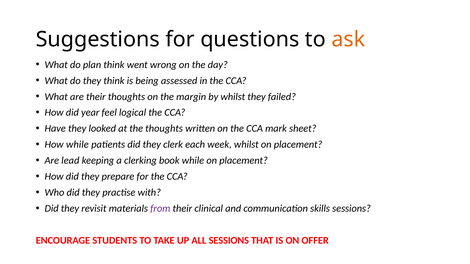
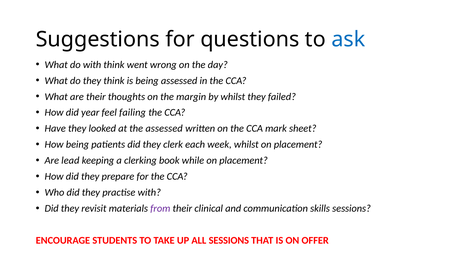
ask colour: orange -> blue (348, 39)
do plan: plan -> with (92, 65)
logical: logical -> failing (133, 113)
the thoughts: thoughts -> assessed (164, 129)
How while: while -> being (77, 145)
